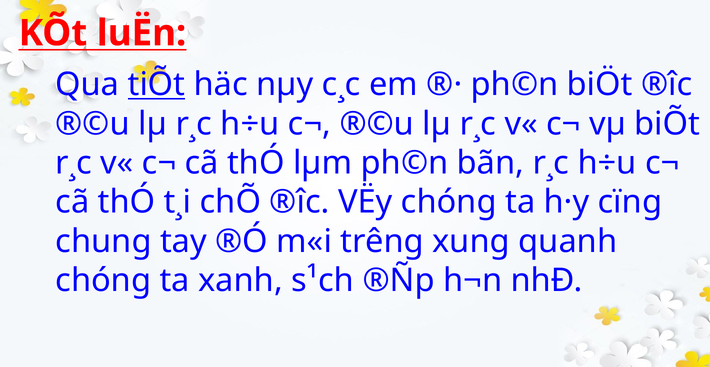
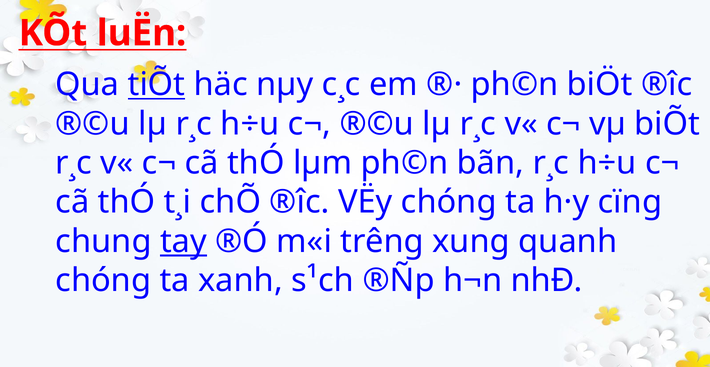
tay underline: none -> present (183, 241)
